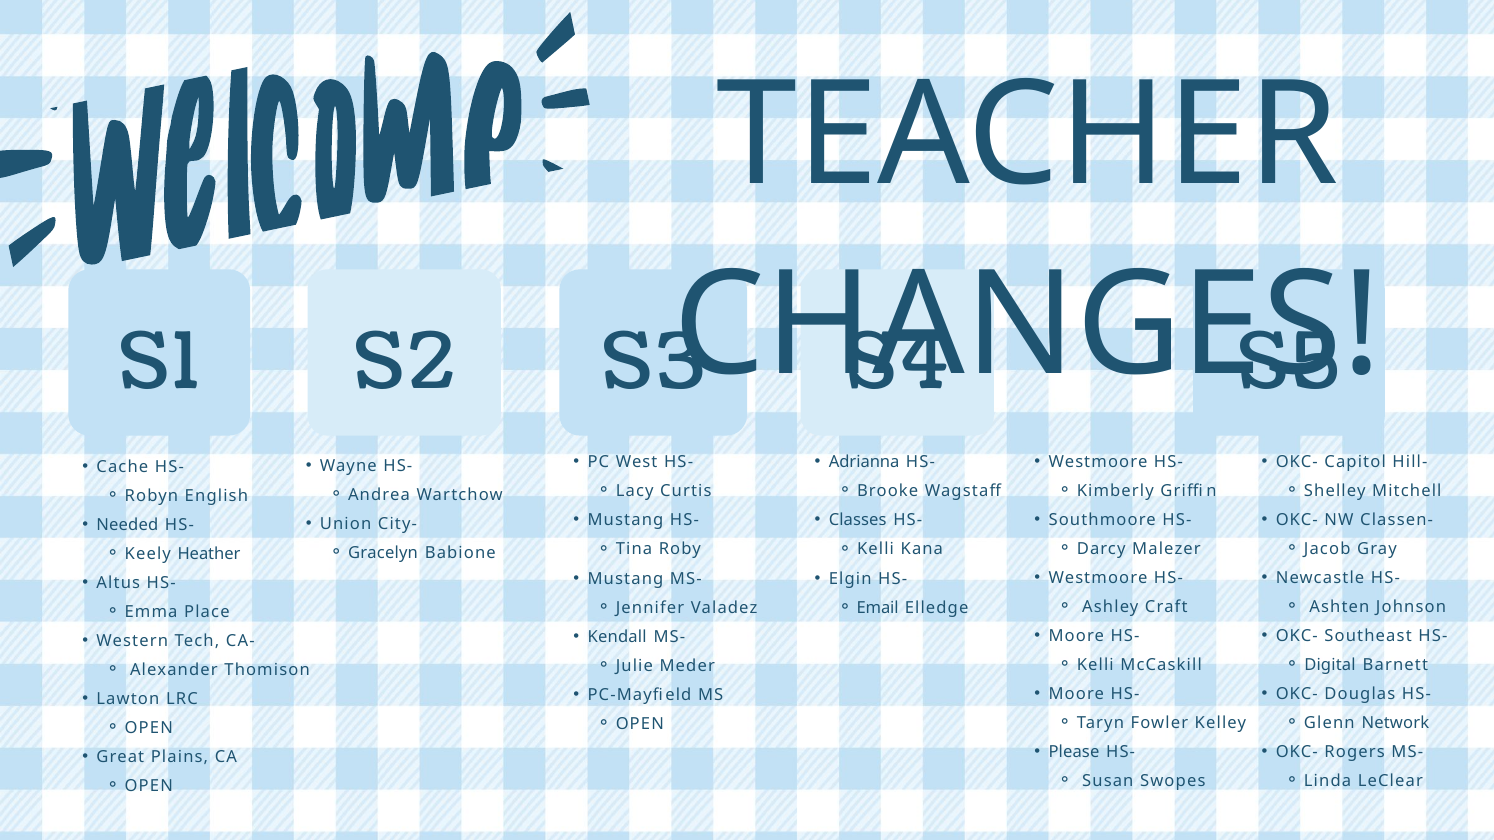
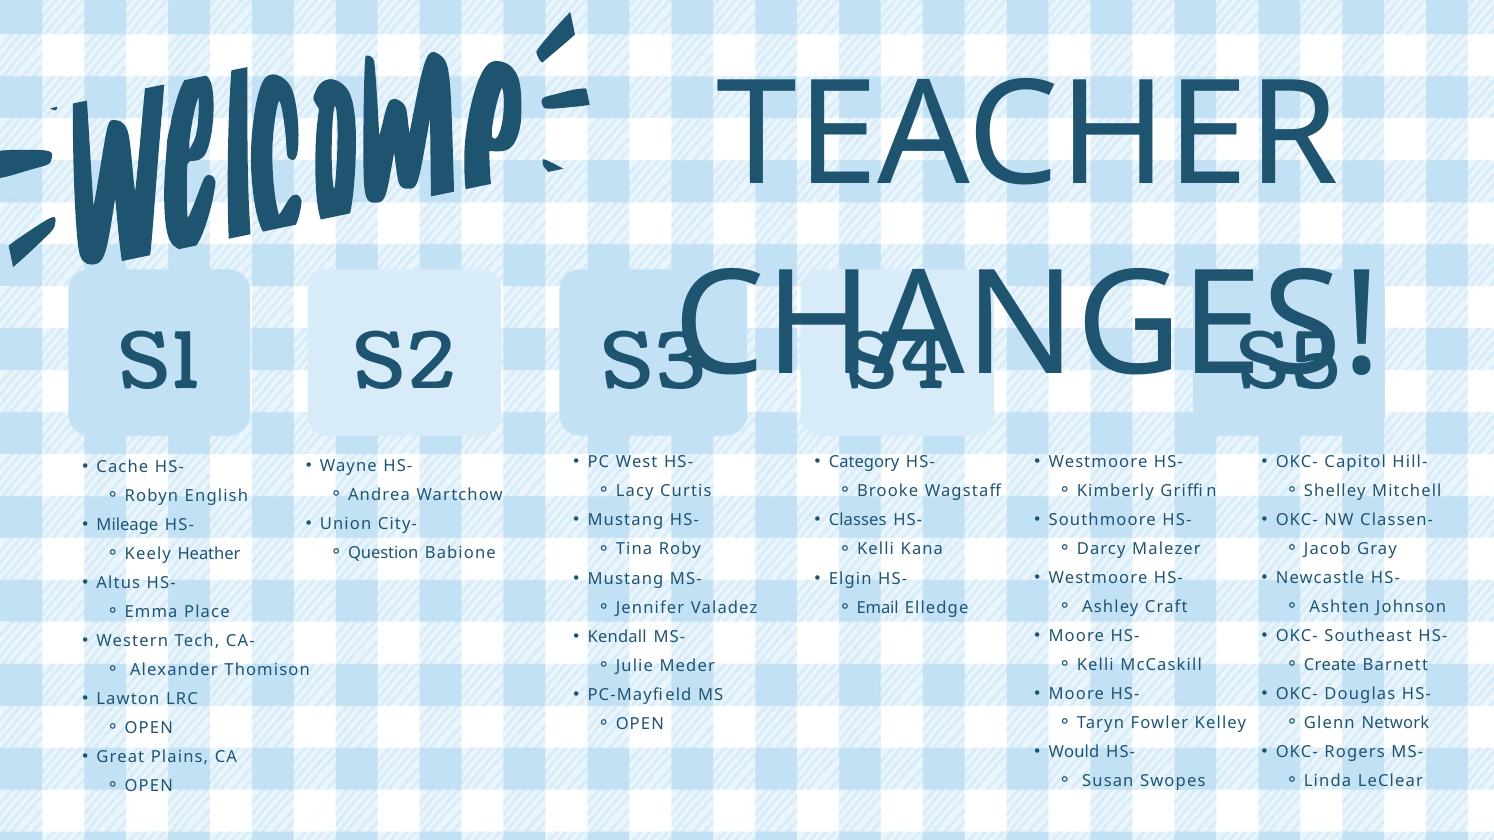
Adrianna: Adrianna -> Category (864, 463)
Needed: Needed -> Mileage (127, 525)
Gracelyn: Gracelyn -> Question (383, 553)
Digital: Digital -> Create (1330, 665)
Please: Please -> Would (1074, 752)
